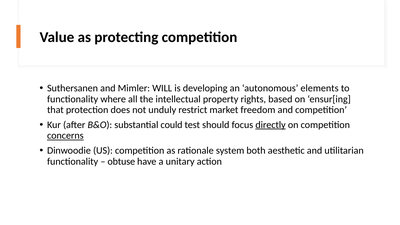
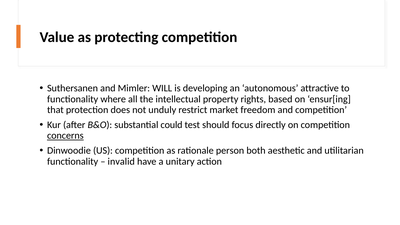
elements: elements -> attractive (320, 88)
directly underline: present -> none (271, 125)
system: system -> person (230, 151)
obtuse: obtuse -> invalid (121, 161)
